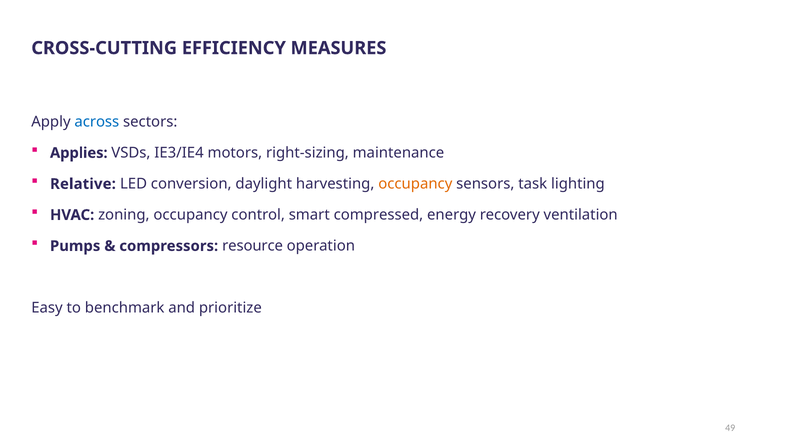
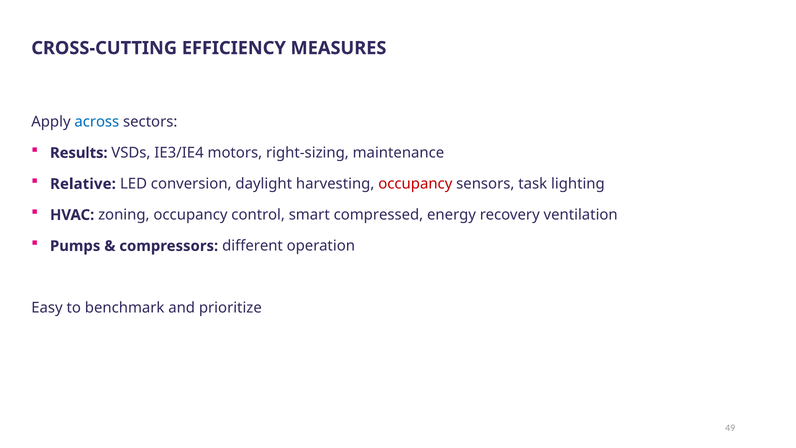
Applies: Applies -> Results (79, 153)
occupancy colour: orange -> red (415, 184)
resource: resource -> different (253, 246)
